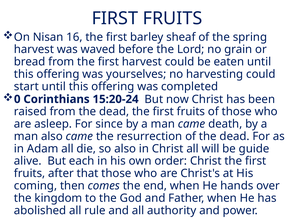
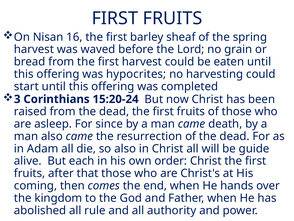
yourselves: yourselves -> hypocrites (136, 74)
0: 0 -> 3 (17, 99)
